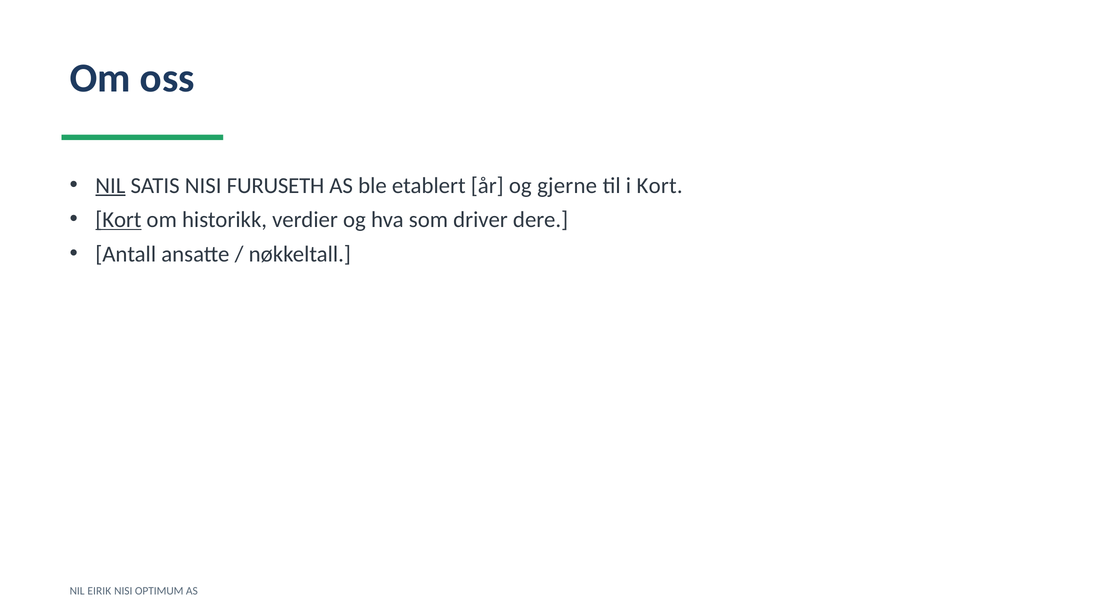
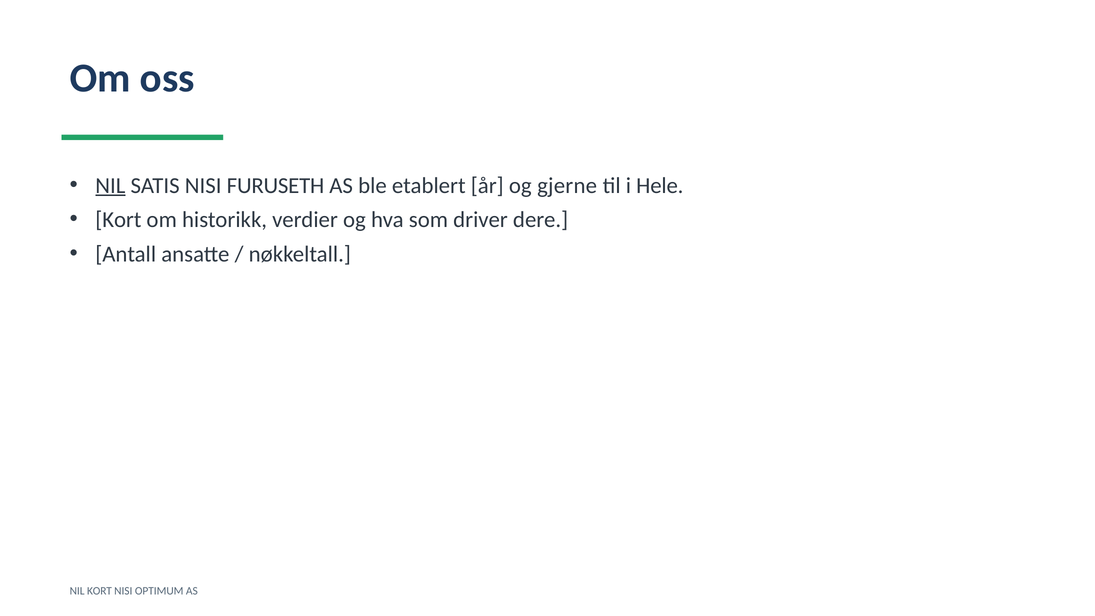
i Kort: Kort -> Hele (660, 185)
Kort underline: present -> none (118, 220)
NIL EIRIK: EIRIK -> KORT (99, 591)
